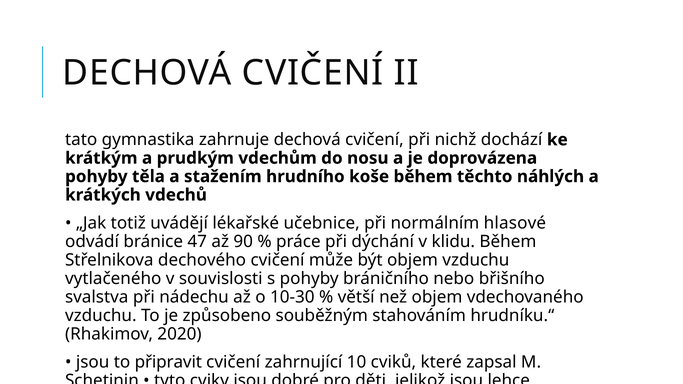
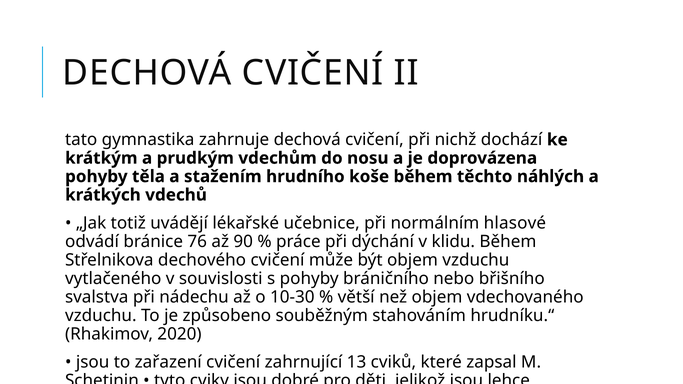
47: 47 -> 76 (197, 242)
připravit: připravit -> zařazení (168, 362)
10: 10 -> 13 (357, 362)
